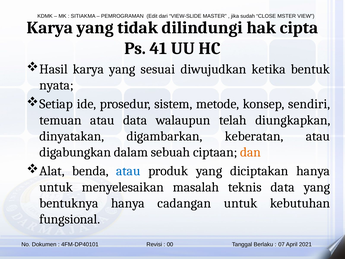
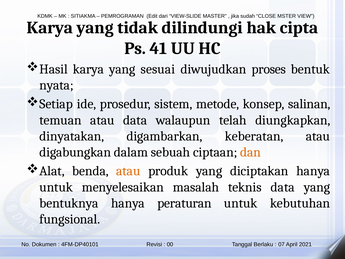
ketika: ketika -> proses (269, 69)
sendiri: sendiri -> salinan (309, 104)
atau colour: blue -> orange (128, 171)
cadangan: cadangan -> peraturan (184, 203)
